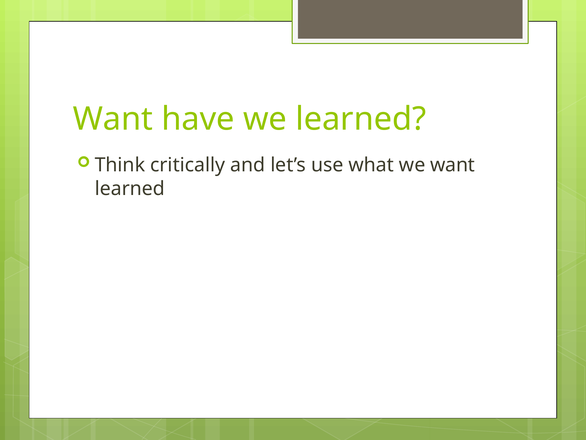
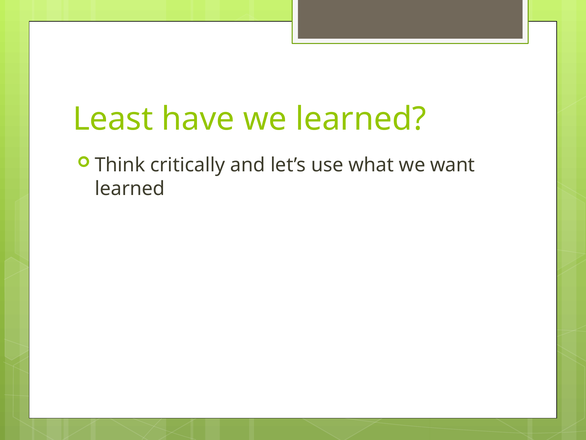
Want: Want -> Least (113, 119)
